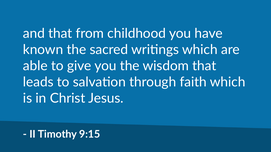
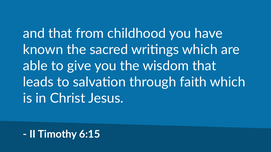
9:15: 9:15 -> 6:15 (90, 135)
